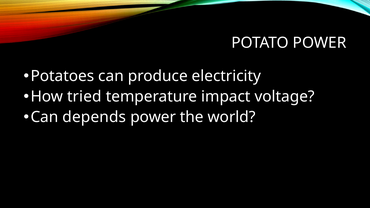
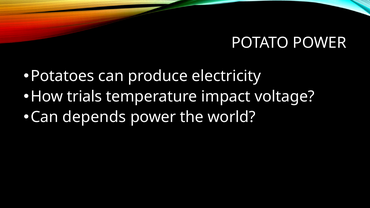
tried: tried -> trials (85, 97)
